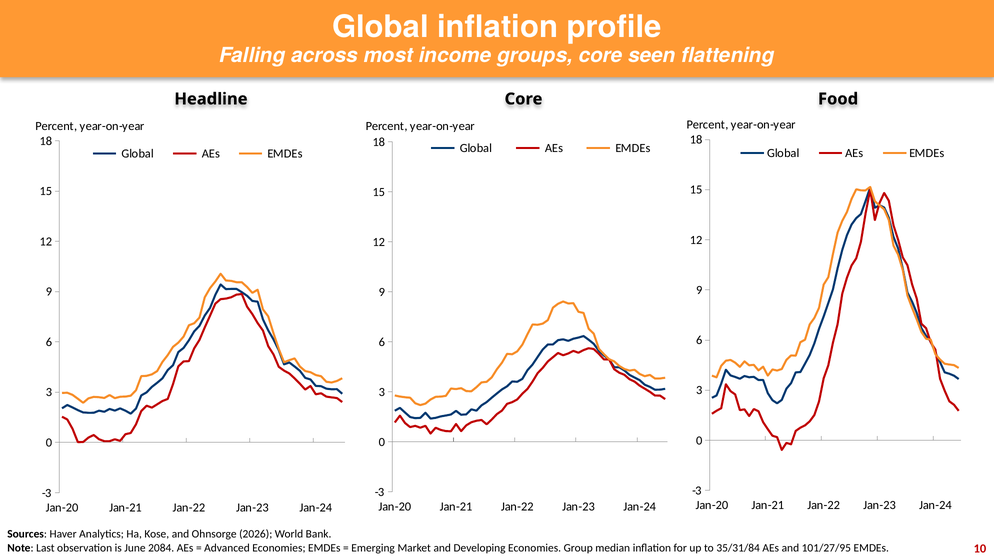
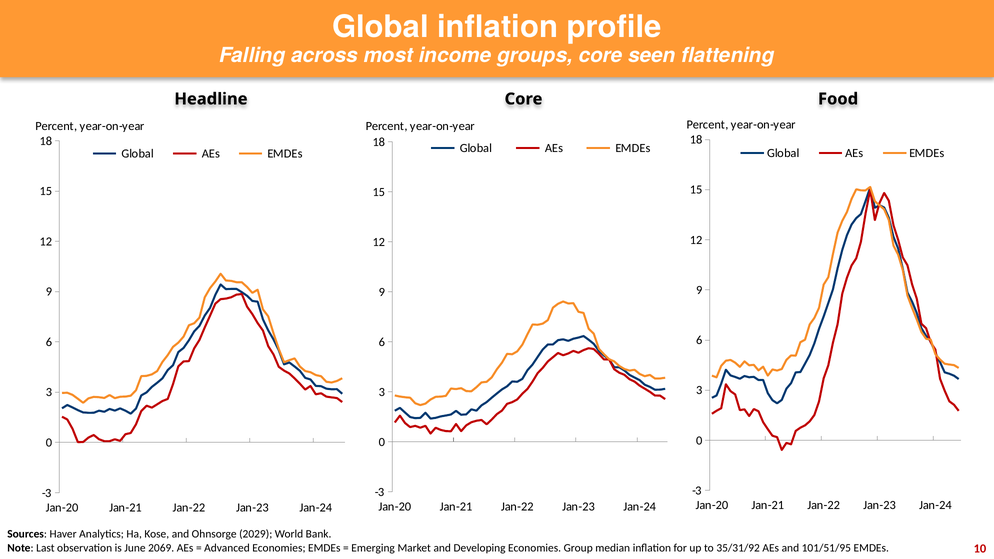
2026: 2026 -> 2029 (256, 534)
2084: 2084 -> 2069 (161, 548)
35/31/84: 35/31/84 -> 35/31/92 (738, 548)
101/27/95: 101/27/95 -> 101/51/95 (826, 548)
